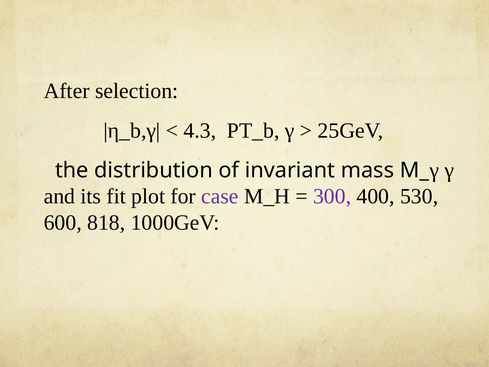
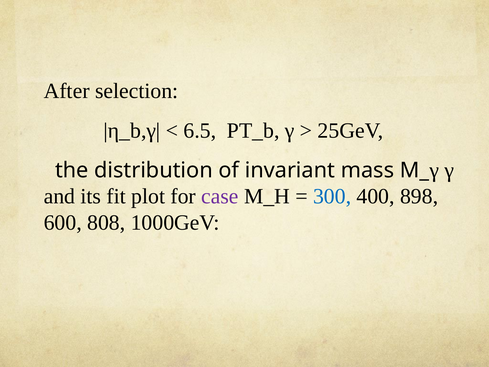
4.3: 4.3 -> 6.5 (200, 130)
300 colour: purple -> blue (332, 196)
530: 530 -> 898 (419, 196)
818: 818 -> 808 (106, 222)
